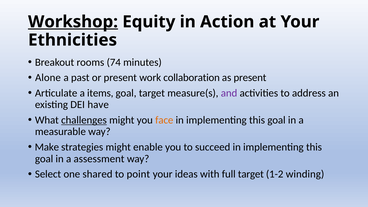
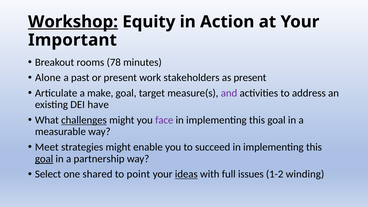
Ethnicities: Ethnicities -> Important (72, 40)
74: 74 -> 78 (114, 62)
collaboration: collaboration -> stakeholders (192, 78)
items: items -> make (100, 93)
face colour: orange -> purple (164, 120)
Make: Make -> Meet (47, 147)
goal underline: none -> present (44, 159)
assessment: assessment -> partnership (99, 159)
ideas underline: none -> present (186, 174)
full target: target -> issues (251, 174)
